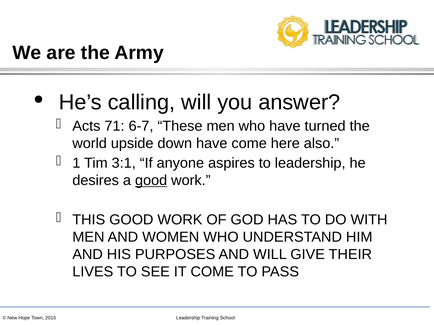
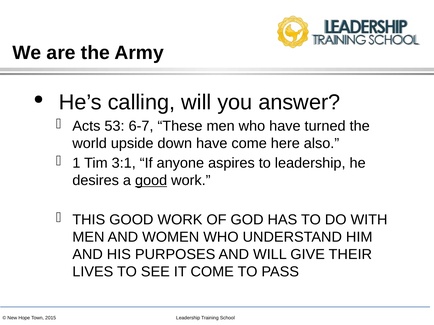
71: 71 -> 53 (114, 126)
